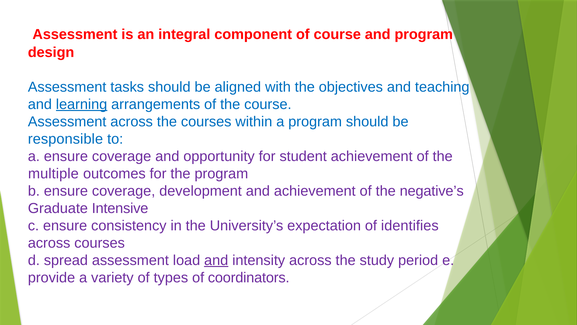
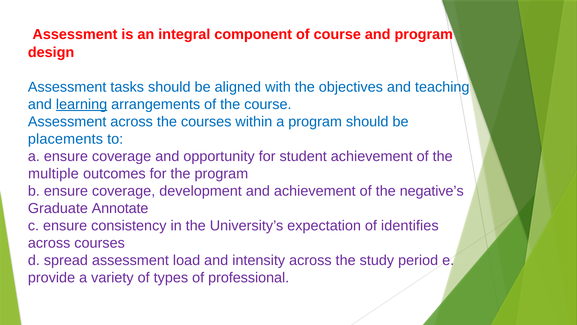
responsible: responsible -> placements (65, 139)
Intensive: Intensive -> Annotate (120, 208)
and underline: present -> none (216, 260)
coordinators: coordinators -> professional (249, 277)
